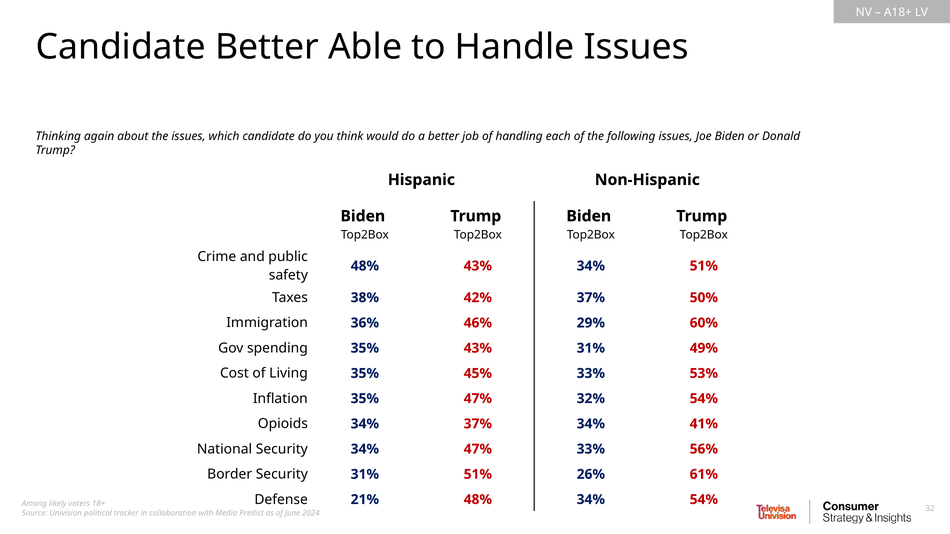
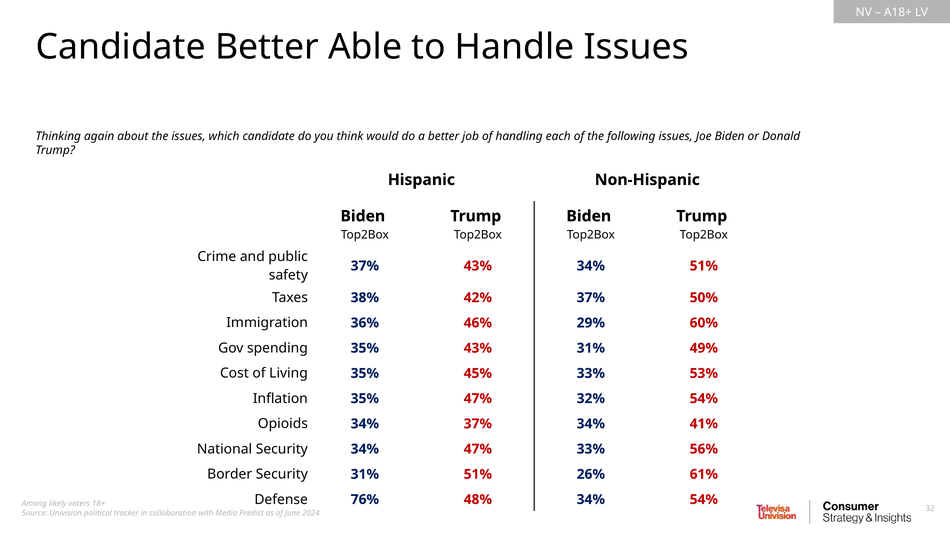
48%: 48% -> 37% (365, 266)
21%: 21% -> 76% (365, 500)
